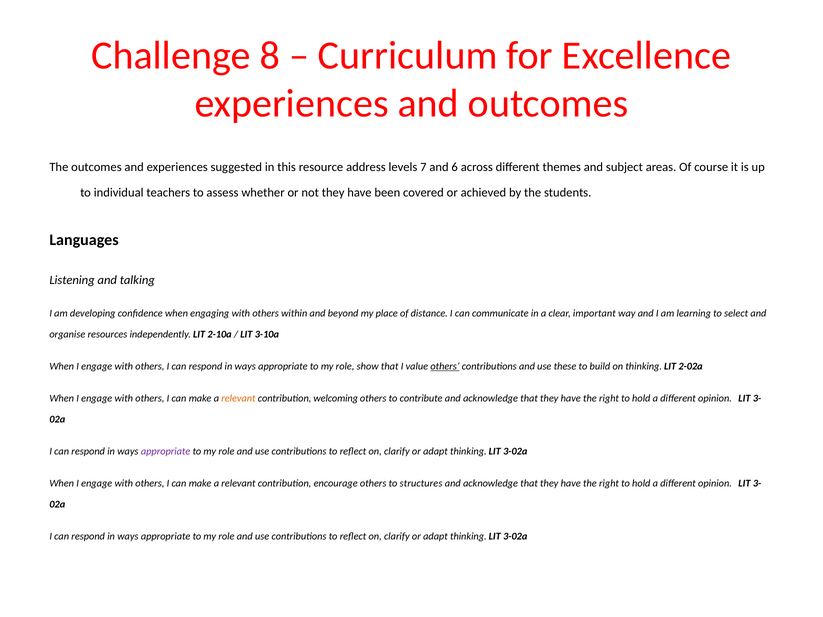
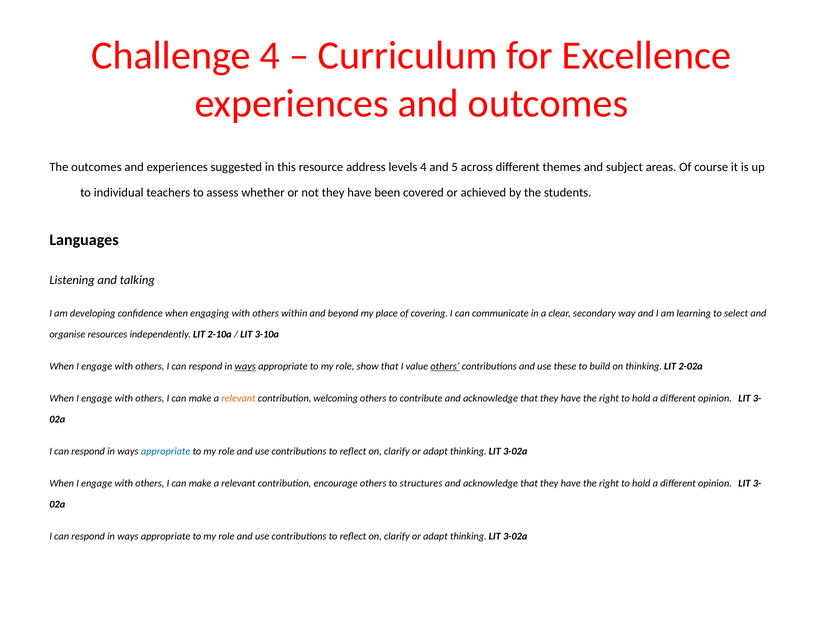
Challenge 8: 8 -> 4 (270, 56)
levels 7: 7 -> 4 (423, 167)
6: 6 -> 5 (455, 167)
distance: distance -> covering (429, 314)
important: important -> secondary (594, 314)
ways underline: none -> present (245, 367)
appropriate colour: purple -> blue (166, 452)
